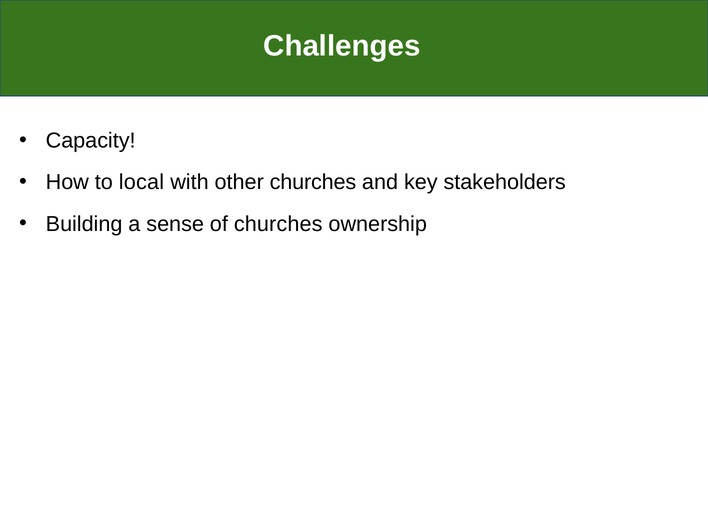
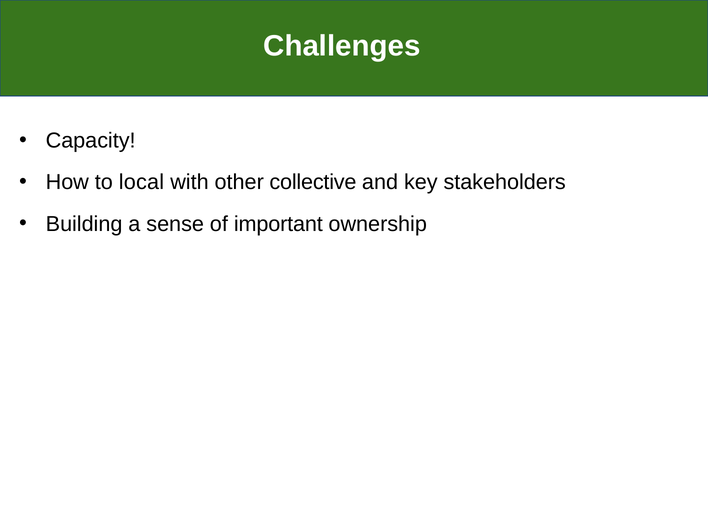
other churches: churches -> collective (313, 182)
of churches: churches -> important (278, 224)
